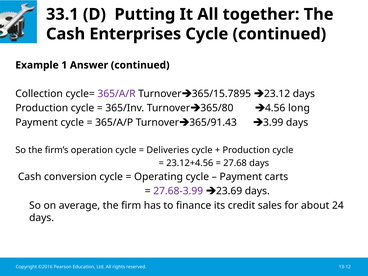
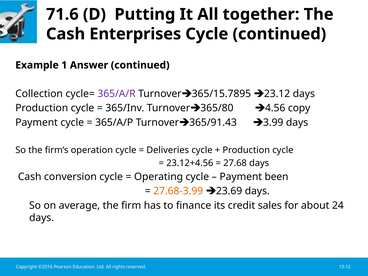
33.1: 33.1 -> 71.6 (62, 14)
long: long -> copy (299, 108)
carts: carts -> been (277, 177)
27.68-3.99 colour: purple -> orange (178, 191)
